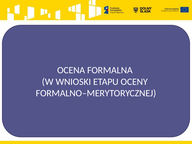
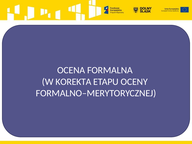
WNIOSKI: WNIOSKI -> KOREKTA (73, 82)
